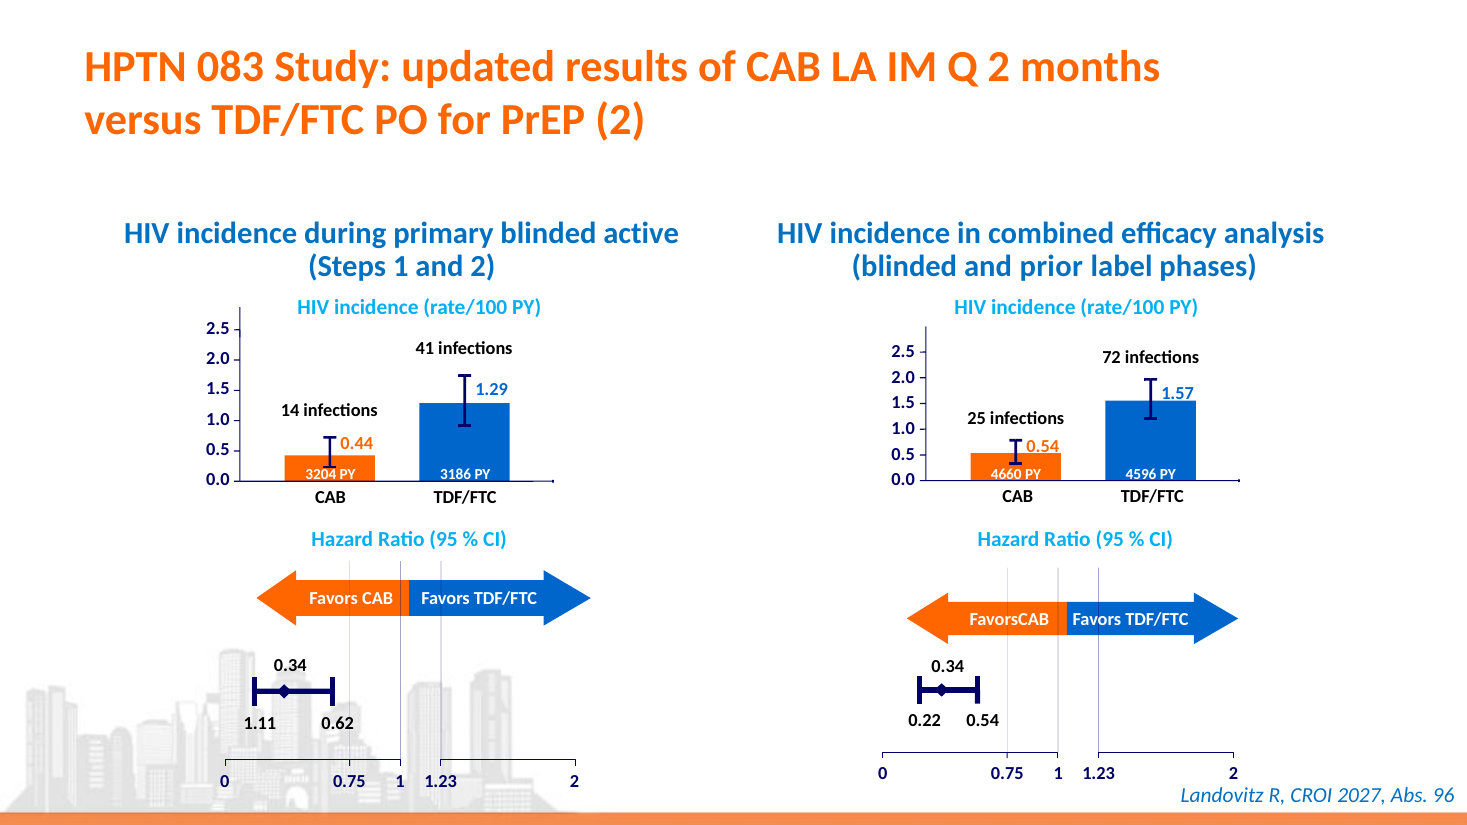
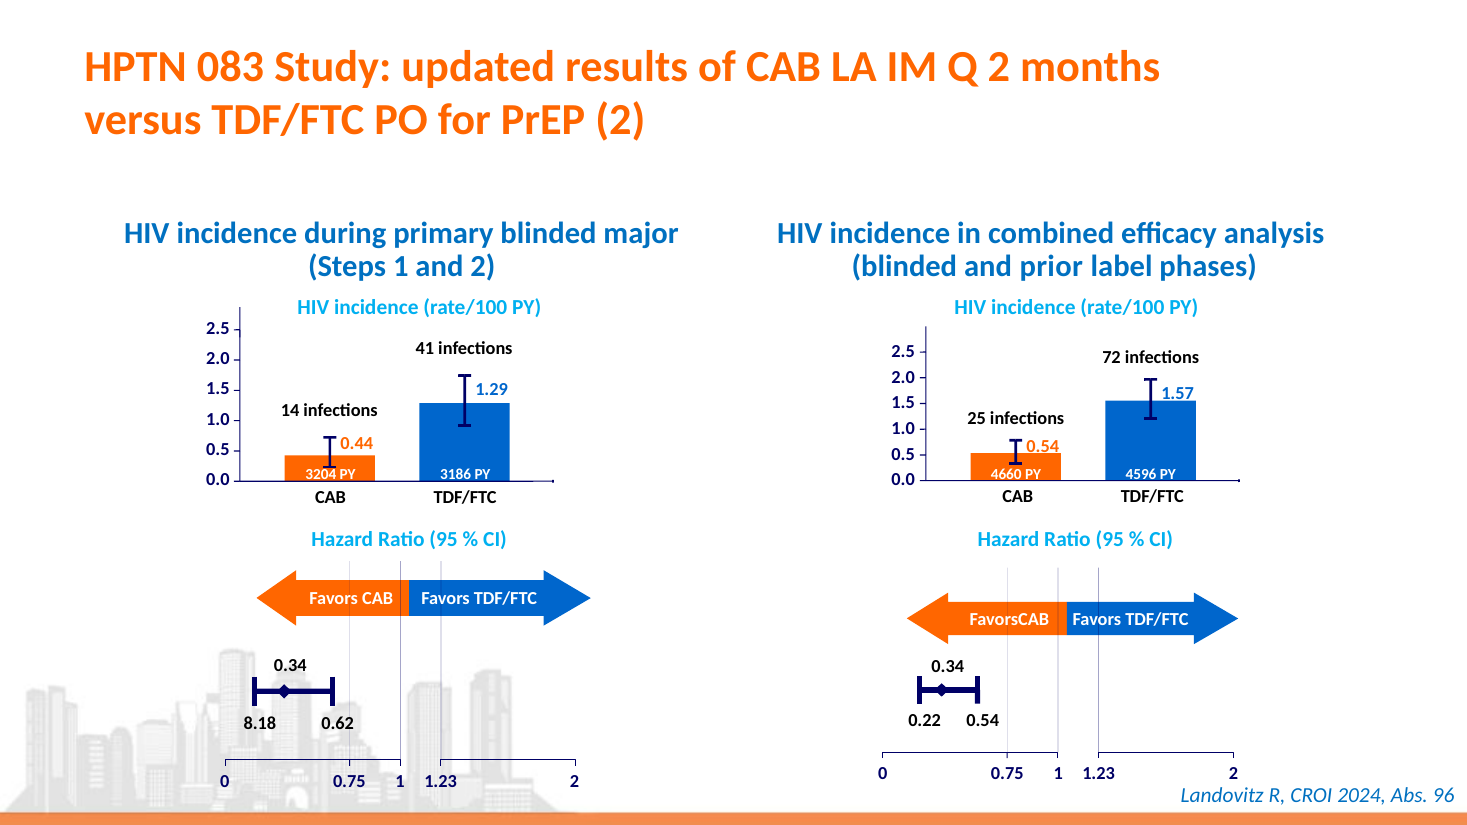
active: active -> major (641, 234)
1.11: 1.11 -> 8.18 (260, 723)
2027: 2027 -> 2024 (1362, 795)
